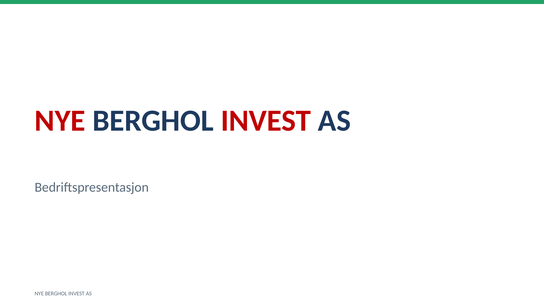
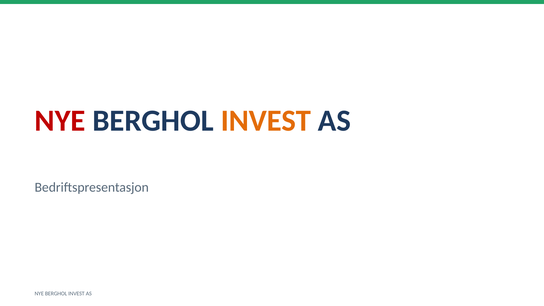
INVEST colour: red -> orange (266, 121)
